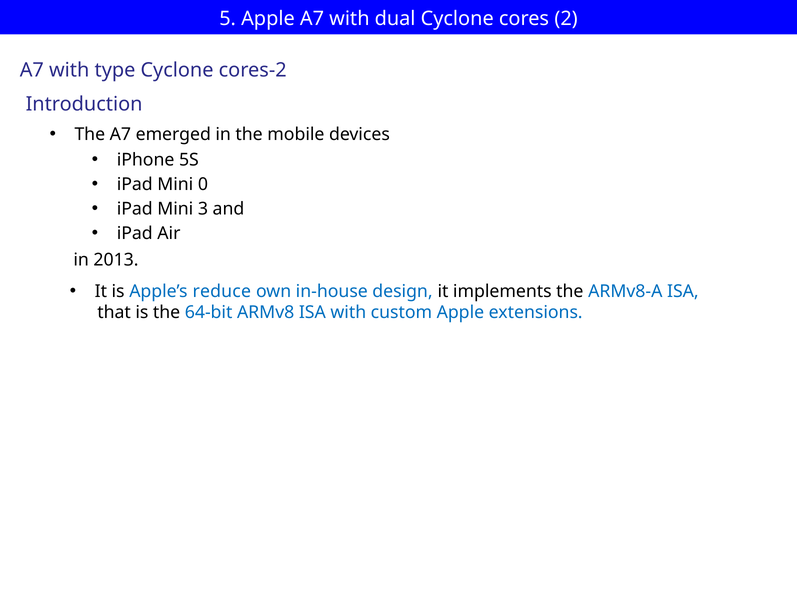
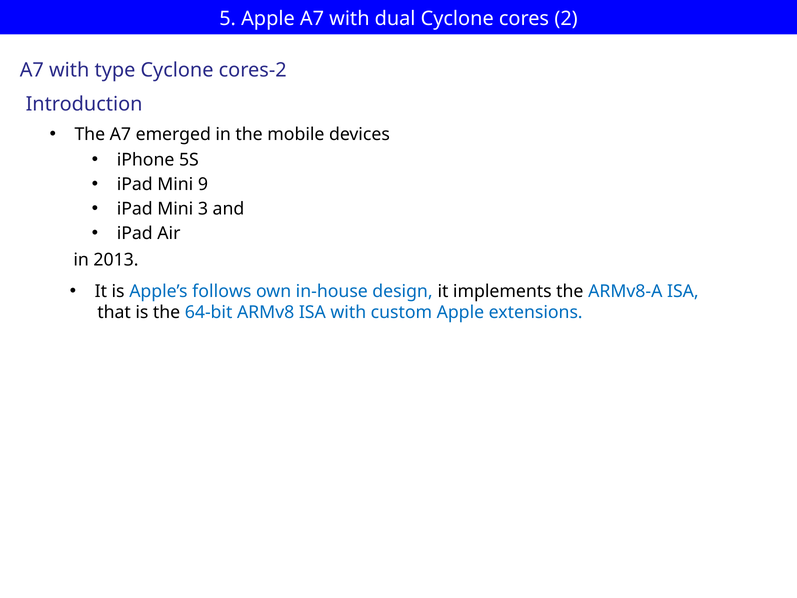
0: 0 -> 9 (203, 184)
reduce: reduce -> follows (222, 291)
